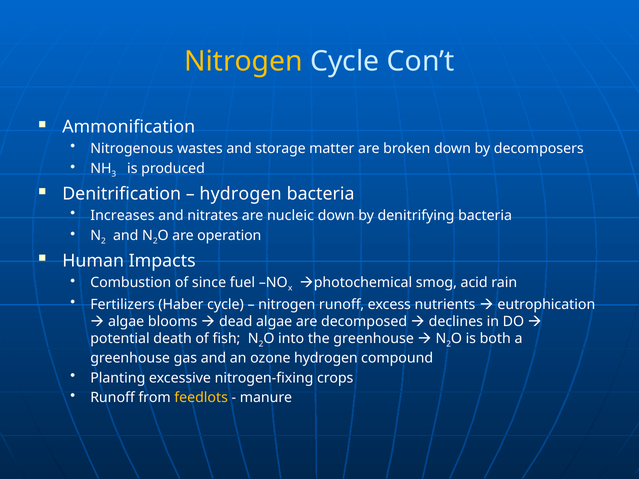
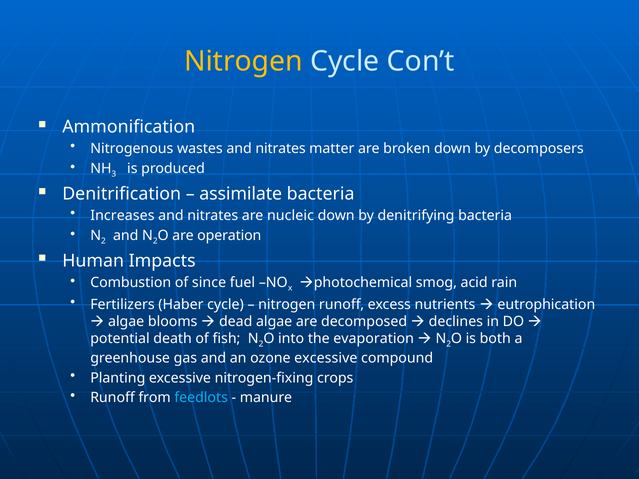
wastes and storage: storage -> nitrates (281, 149)
hydrogen: hydrogen -> assimilate (241, 194)
the greenhouse: greenhouse -> evaporation (374, 339)
ozone hydrogen: hydrogen -> excessive (326, 358)
feedlots colour: yellow -> light blue (201, 398)
